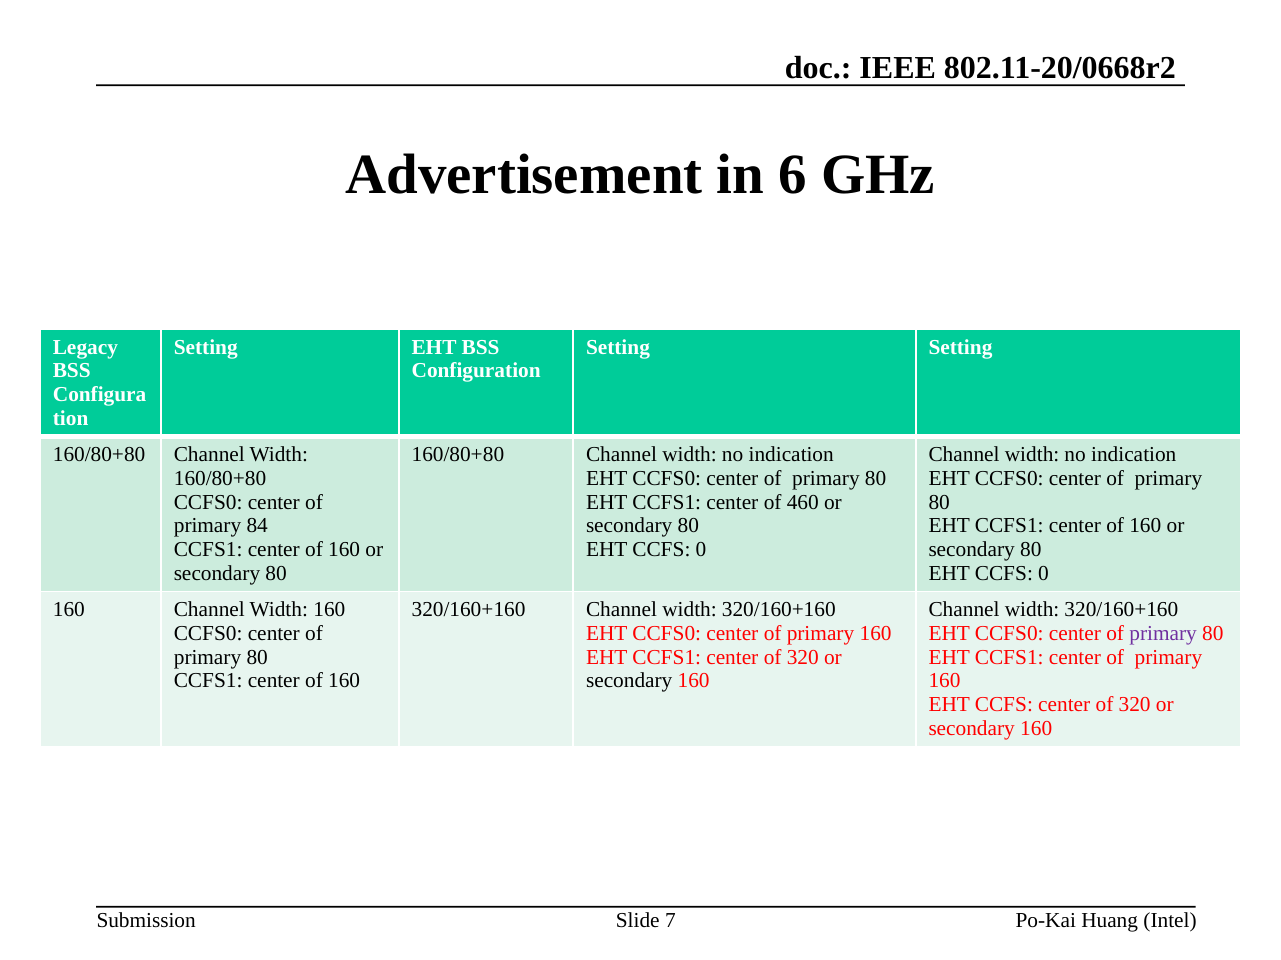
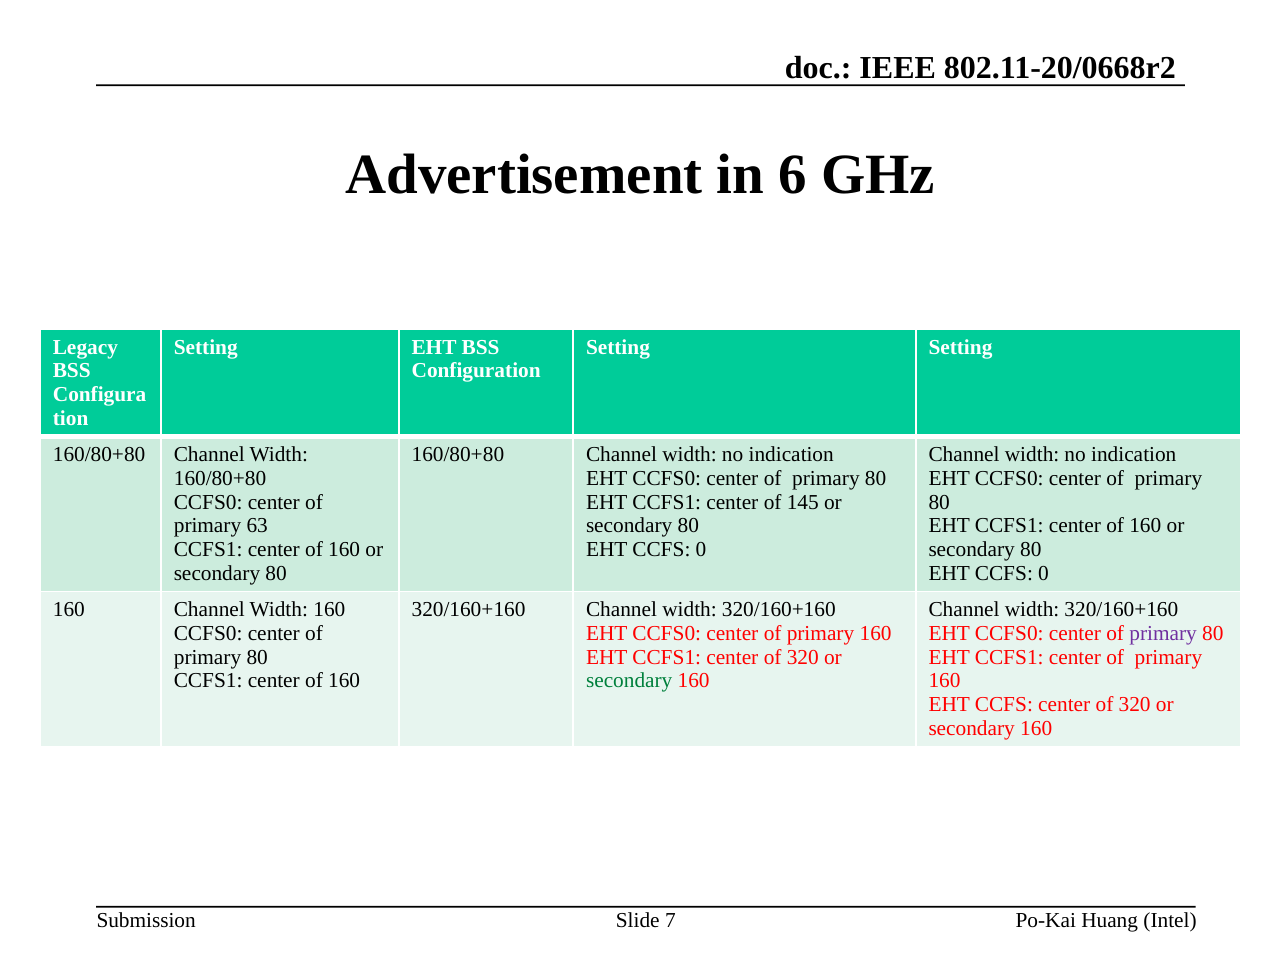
460: 460 -> 145 (803, 503)
84: 84 -> 63 (257, 526)
secondary colour: black -> green (629, 681)
